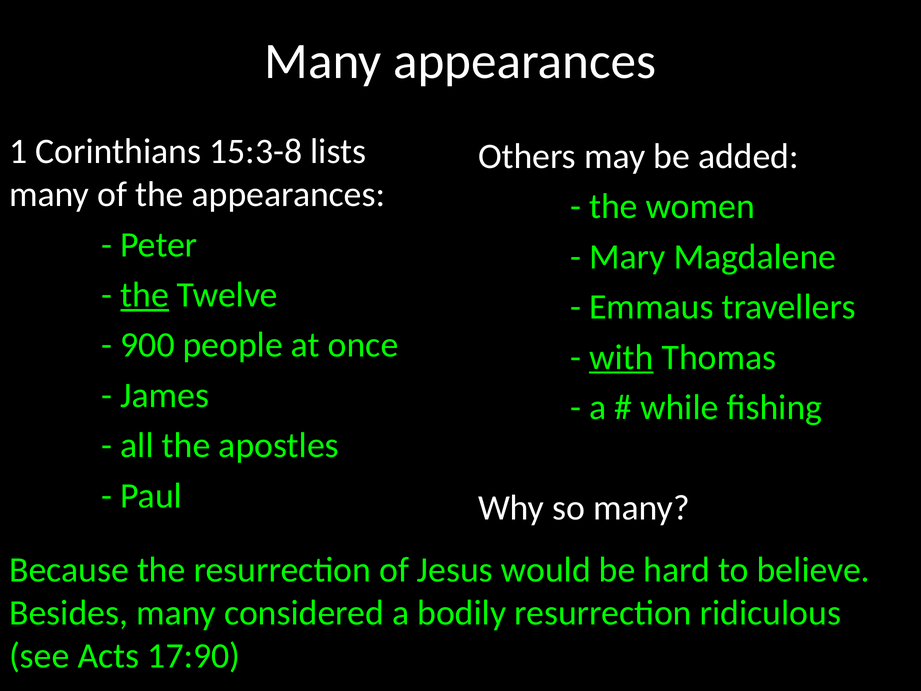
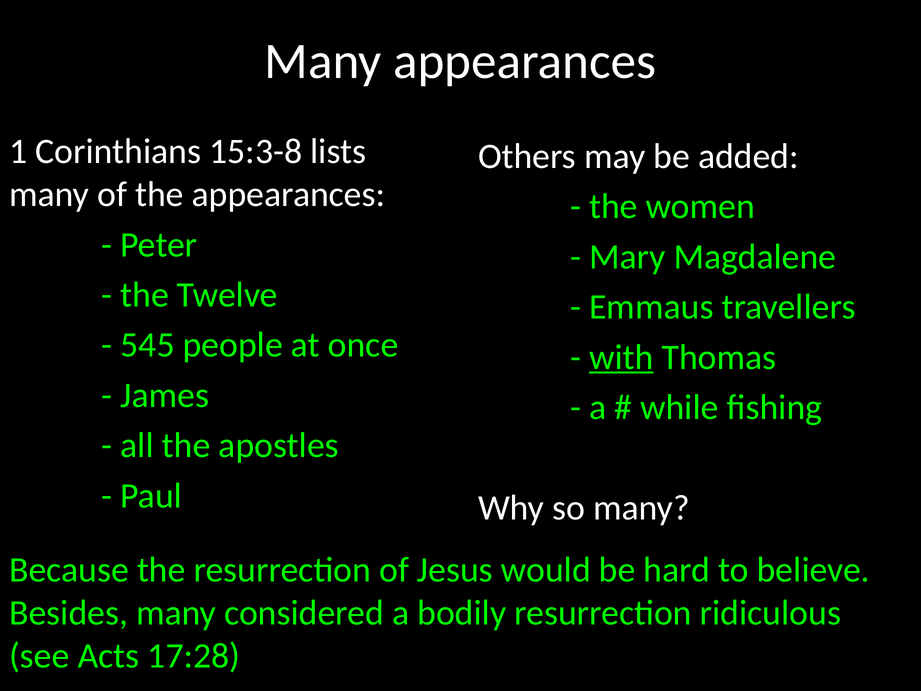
the underline: present -> none (145, 295)
900: 900 -> 545 (148, 345)
17:90: 17:90 -> 17:28 (194, 656)
